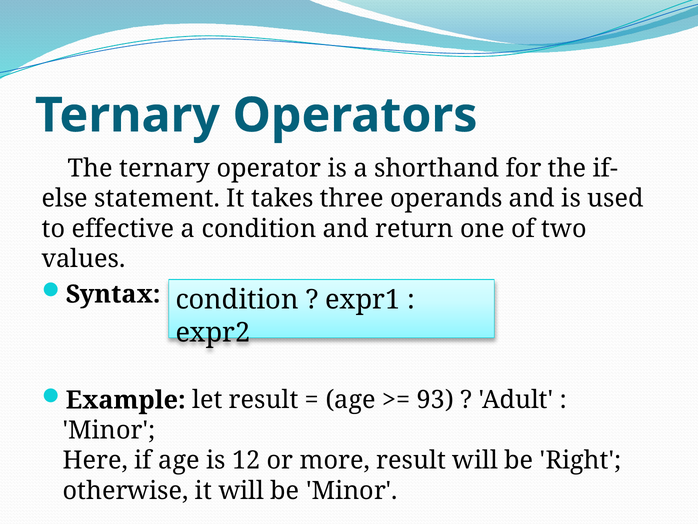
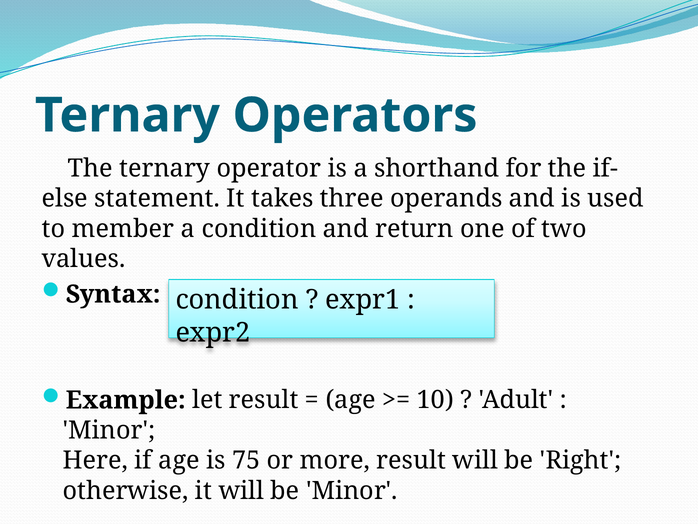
effective: effective -> member (123, 229)
93: 93 -> 10 (435, 400)
12: 12 -> 75 (246, 460)
